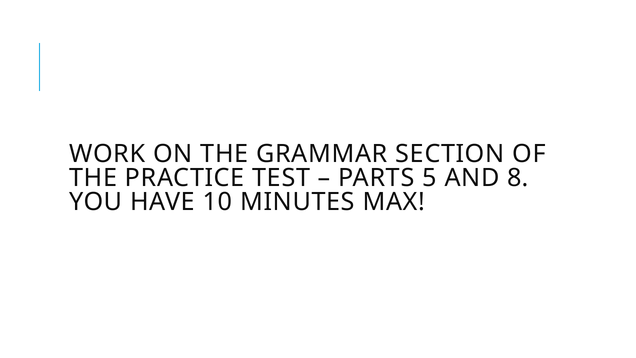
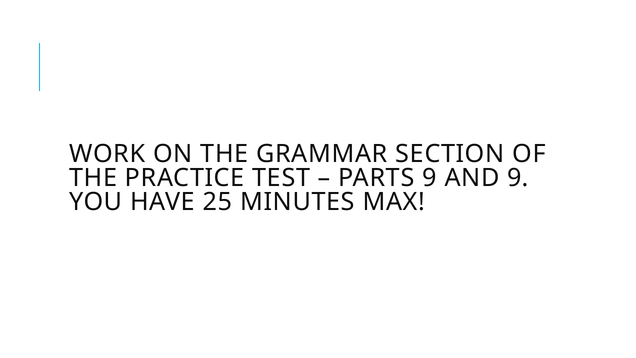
PARTS 5: 5 -> 9 (429, 178)
AND 8: 8 -> 9 (518, 178)
10: 10 -> 25 (217, 202)
